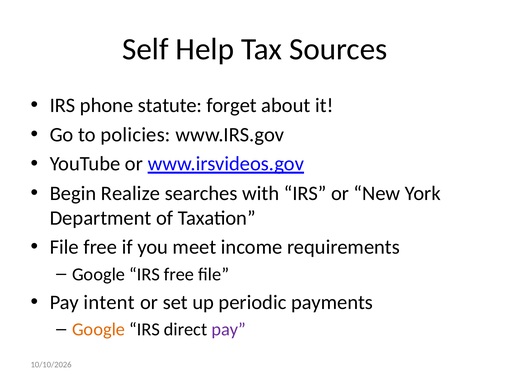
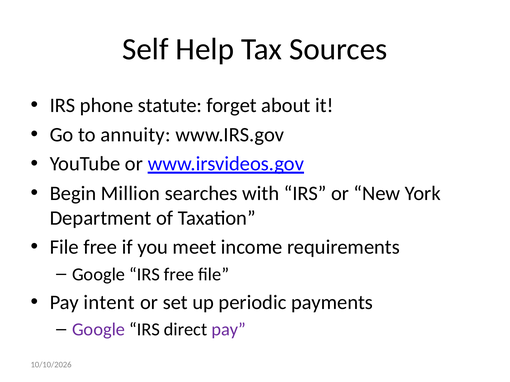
policies: policies -> annuity (136, 135)
Realize: Realize -> Million (130, 194)
Google colour: orange -> purple (99, 330)
